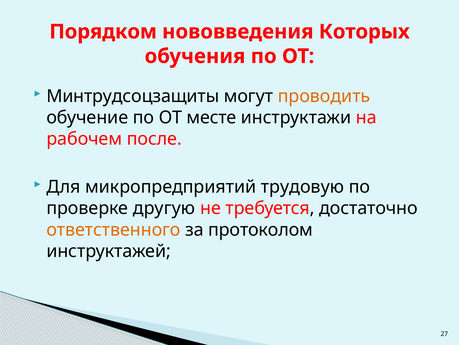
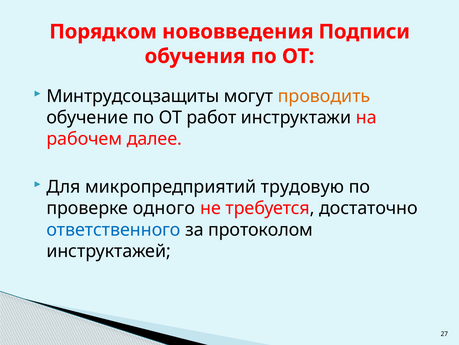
Которых: Которых -> Подписи (364, 32)
месте: месте -> работ (211, 117)
после: после -> далее (154, 139)
другую: другую -> одного (164, 208)
ответственного colour: orange -> blue (113, 229)
